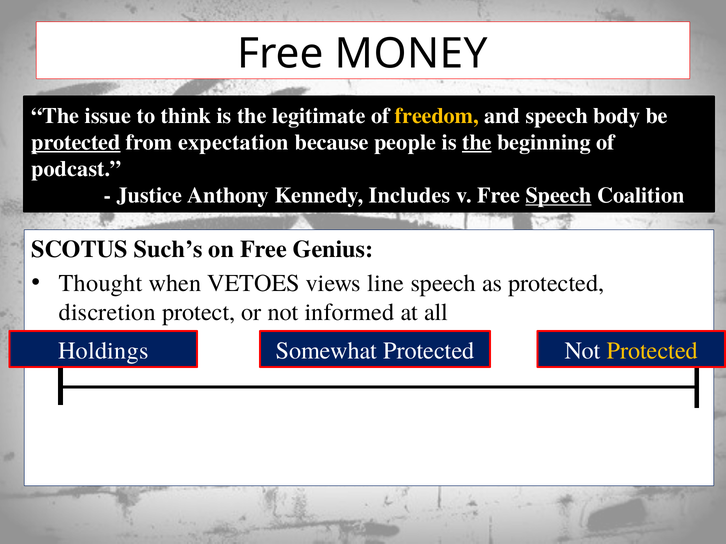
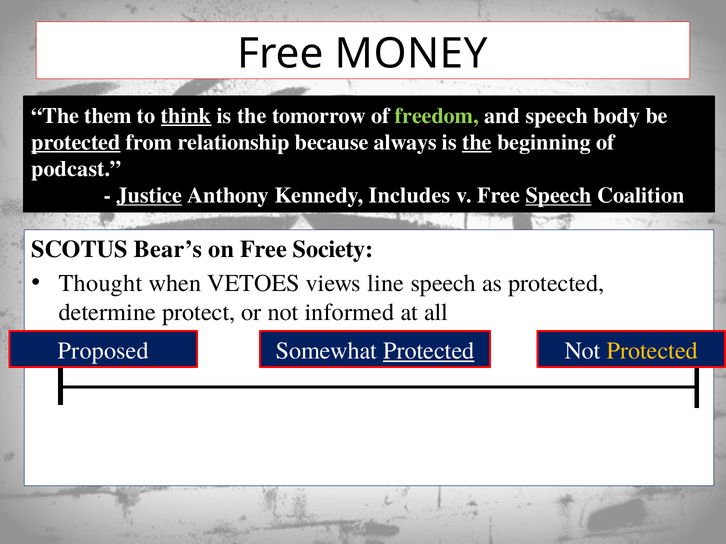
issue: issue -> them (108, 116)
think underline: none -> present (186, 116)
legitimate: legitimate -> tomorrow (319, 116)
freedom colour: yellow -> light green (437, 116)
expectation: expectation -> relationship (234, 143)
people: people -> always (405, 143)
Justice underline: none -> present (149, 196)
Such’s: Such’s -> Bear’s (168, 250)
Genius: Genius -> Society (333, 250)
discretion: discretion -> determine (107, 313)
Holdings: Holdings -> Proposed (103, 351)
Protected underline: none -> present (429, 351)
